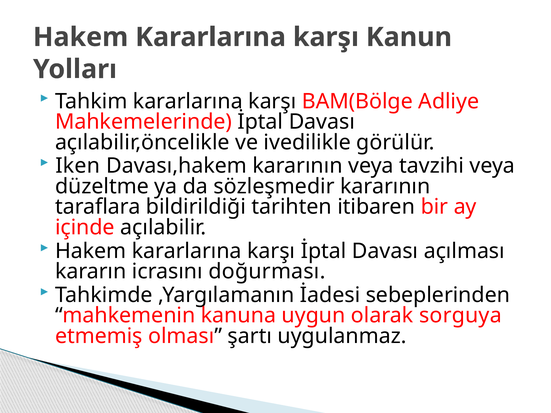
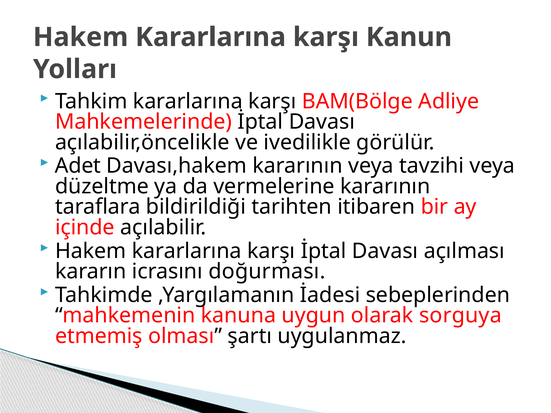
Iken: Iken -> Adet (78, 166)
sözleşmedir: sözleşmedir -> vermelerine (274, 186)
